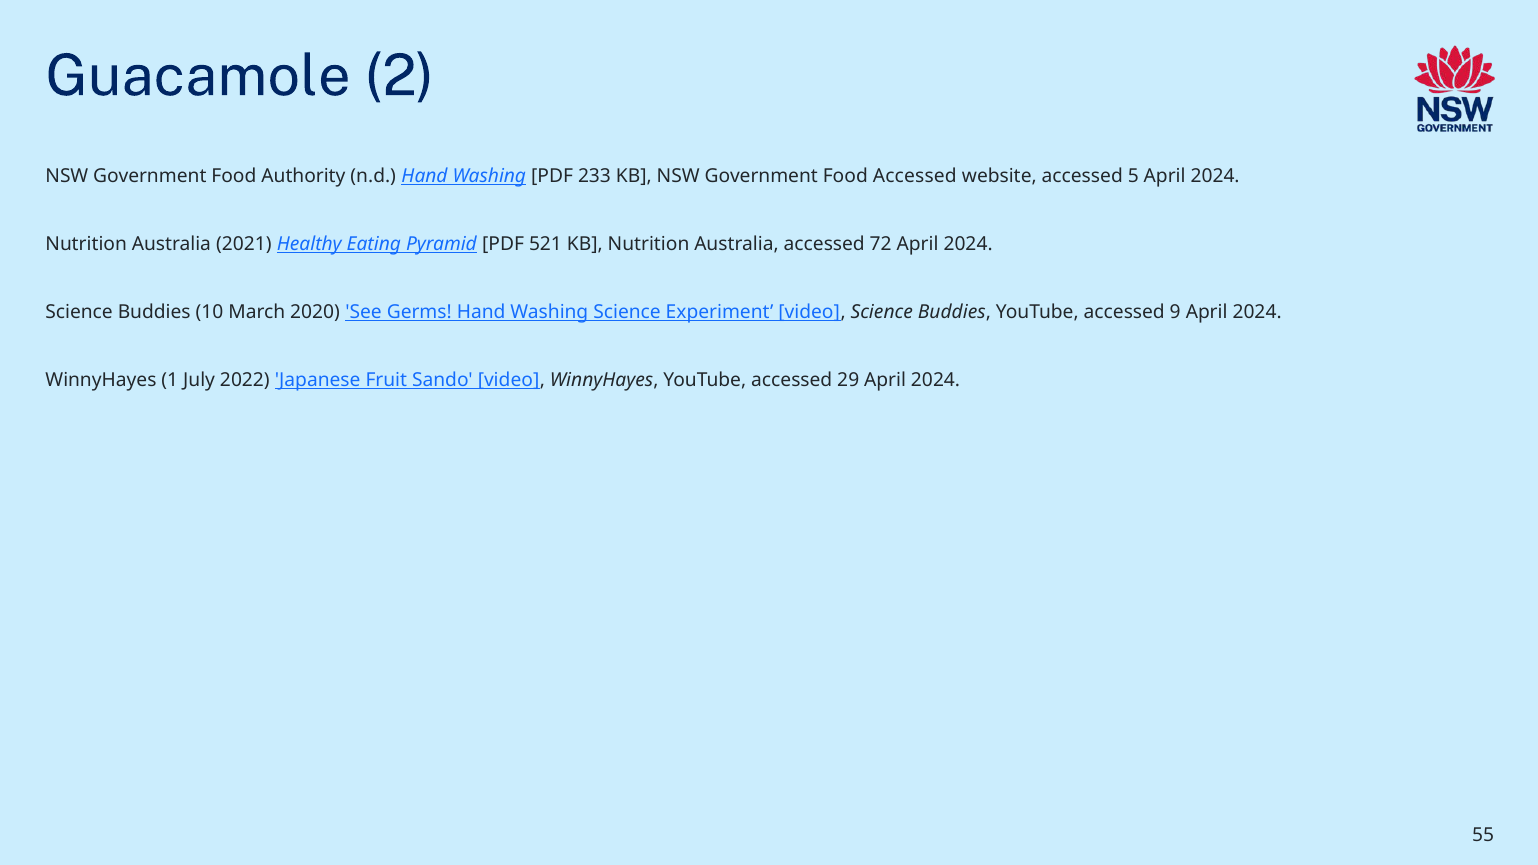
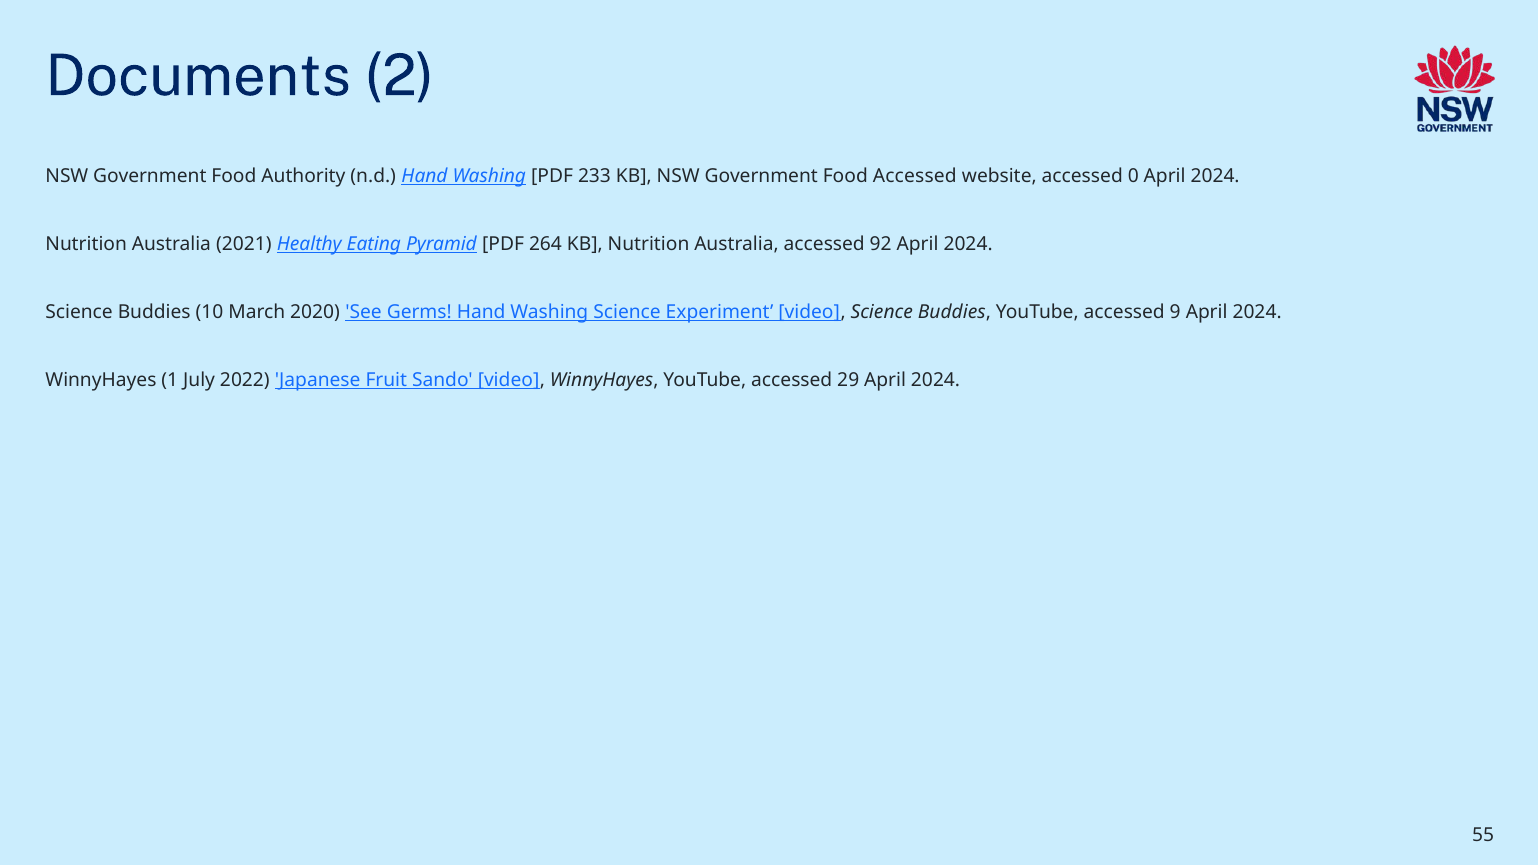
Guacamole: Guacamole -> Documents (198, 76)
5: 5 -> 0 (1133, 176)
521: 521 -> 264 (545, 244)
72: 72 -> 92 (881, 244)
